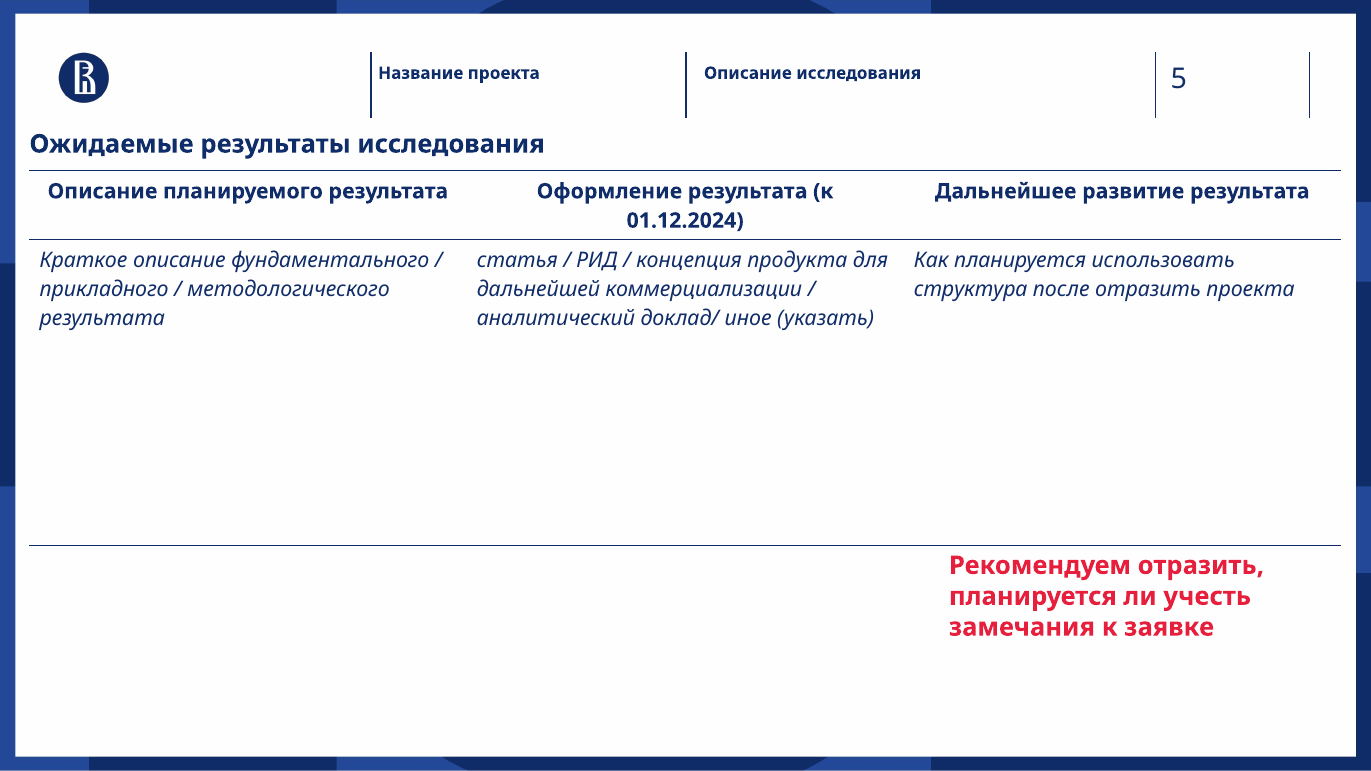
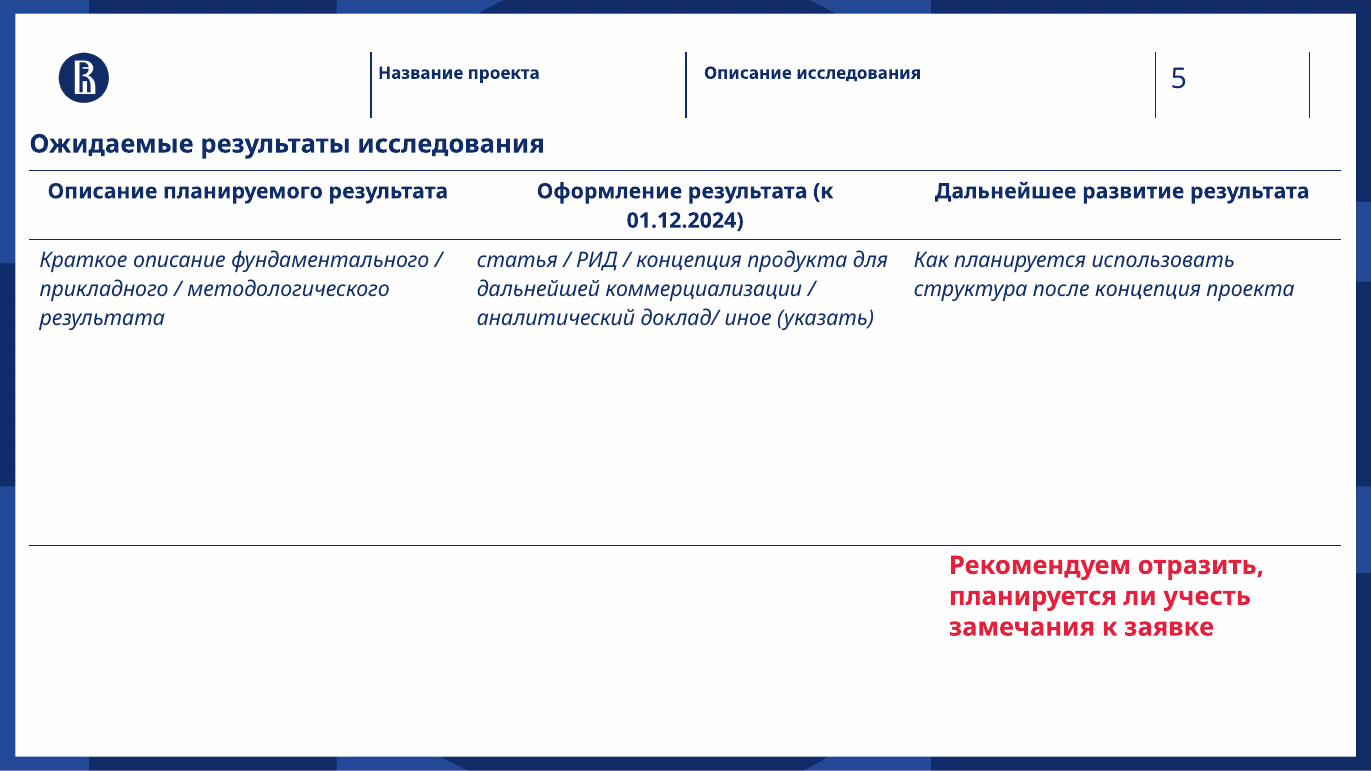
после отразить: отразить -> концепция (1148, 290)
